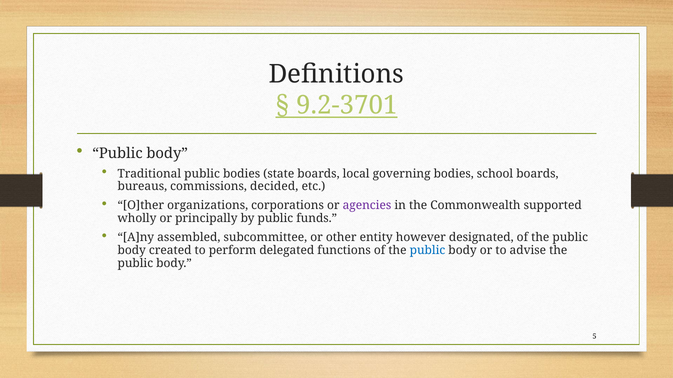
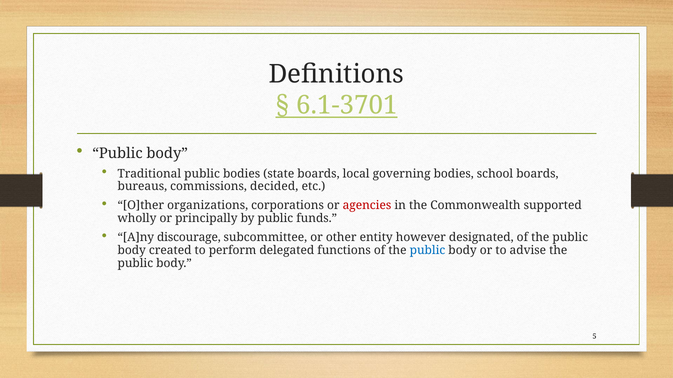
9.2-3701: 9.2-3701 -> 6.1-3701 (347, 105)
agencies colour: purple -> red (367, 206)
assembled: assembled -> discourage (189, 238)
